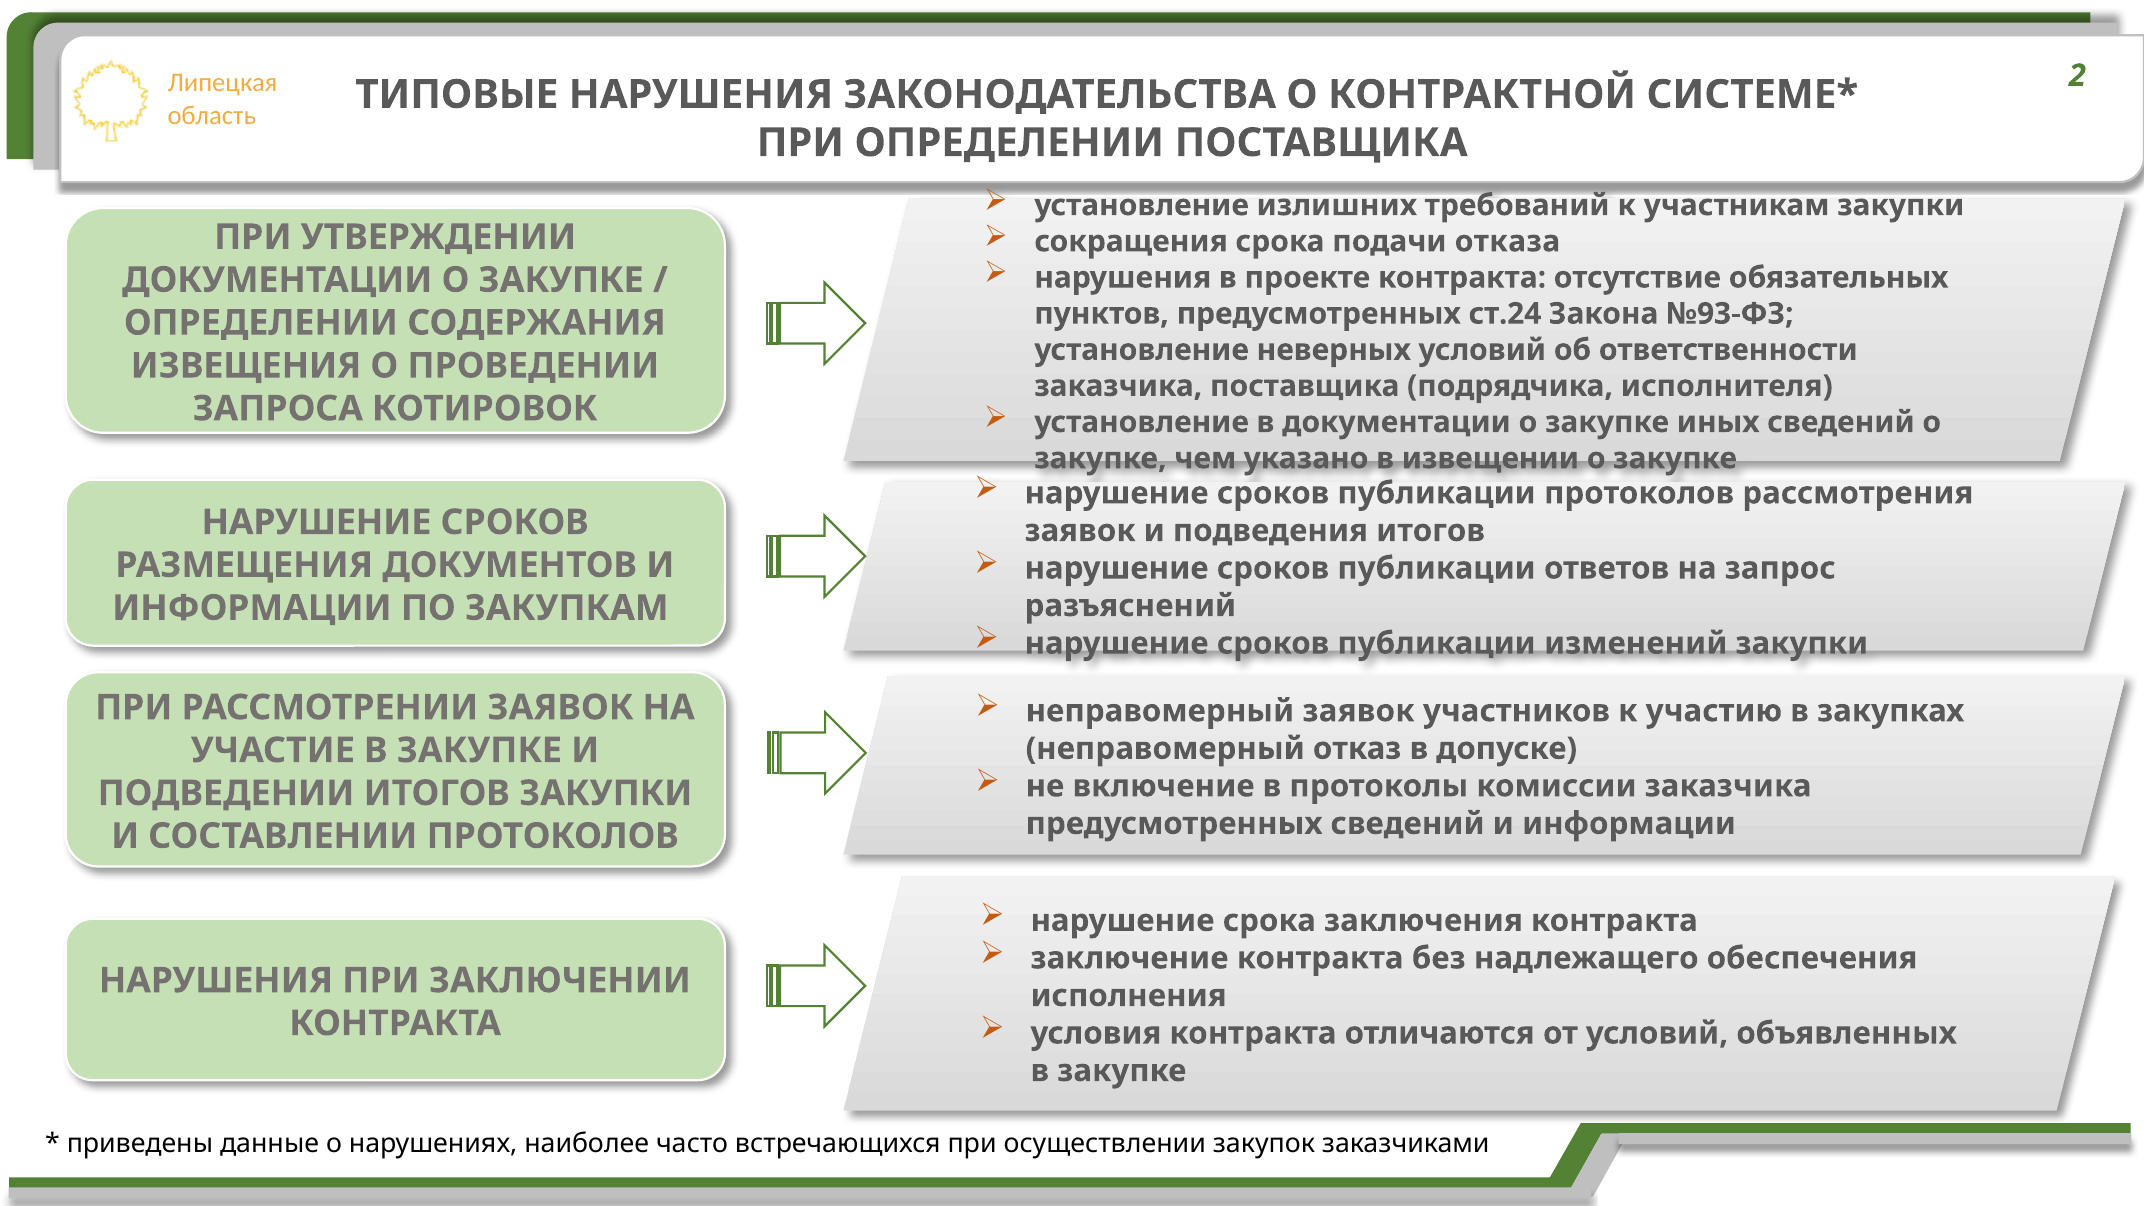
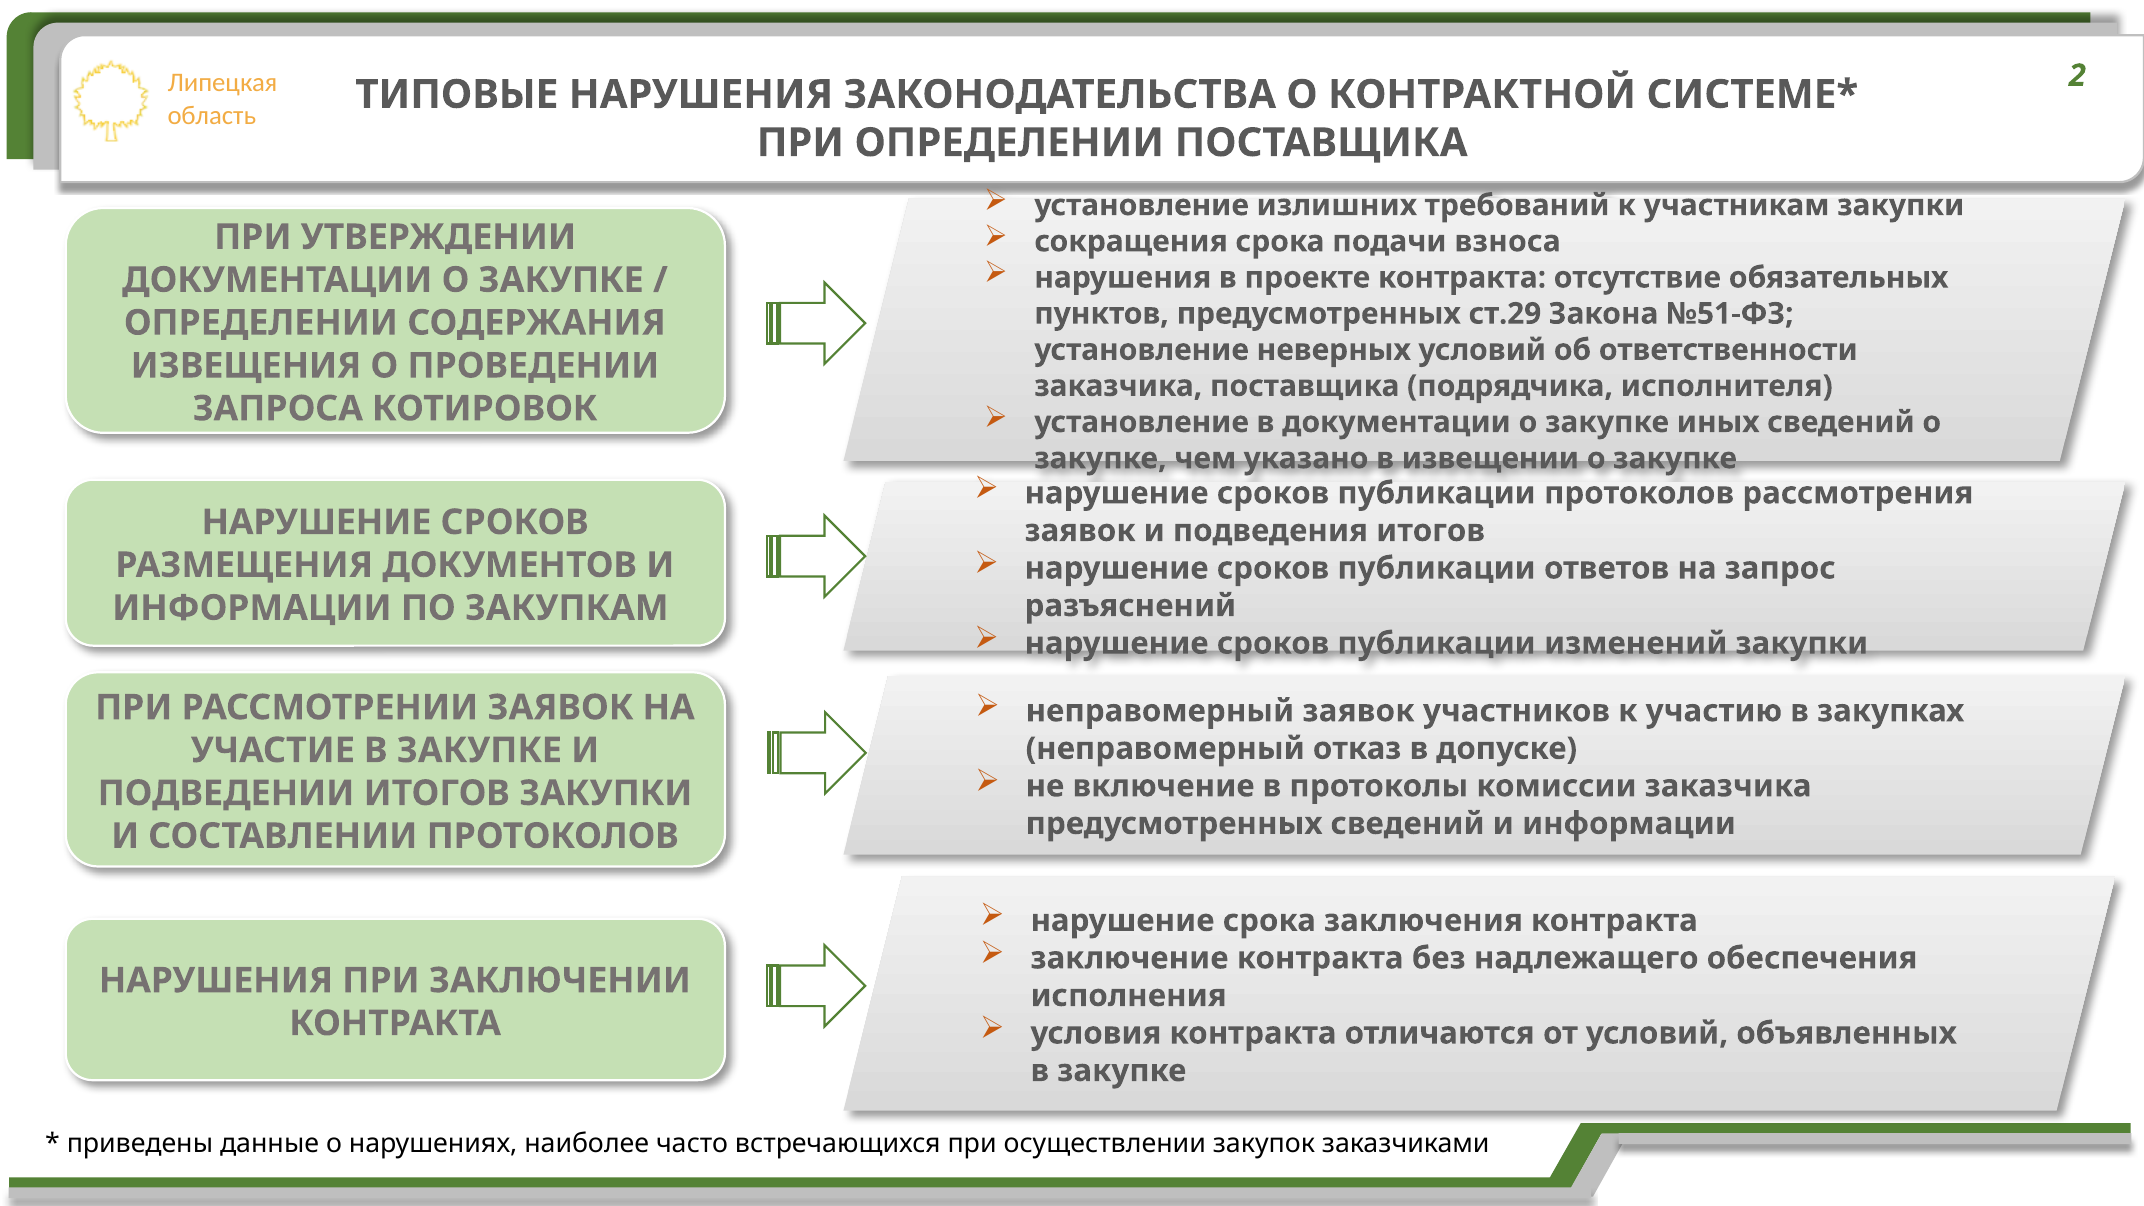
отказа: отказа -> взноса (1508, 241)
ст.24: ст.24 -> ст.29 (1505, 314)
№93-ФЗ: №93-ФЗ -> №51-ФЗ (1730, 314)
